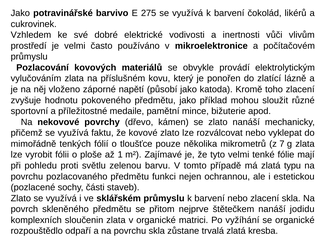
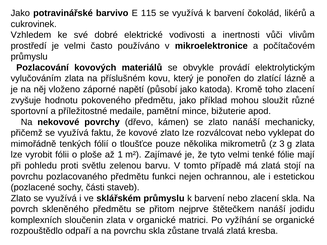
275: 275 -> 115 (149, 13)
7: 7 -> 3 (282, 144)
typu: typu -> stojí (292, 166)
